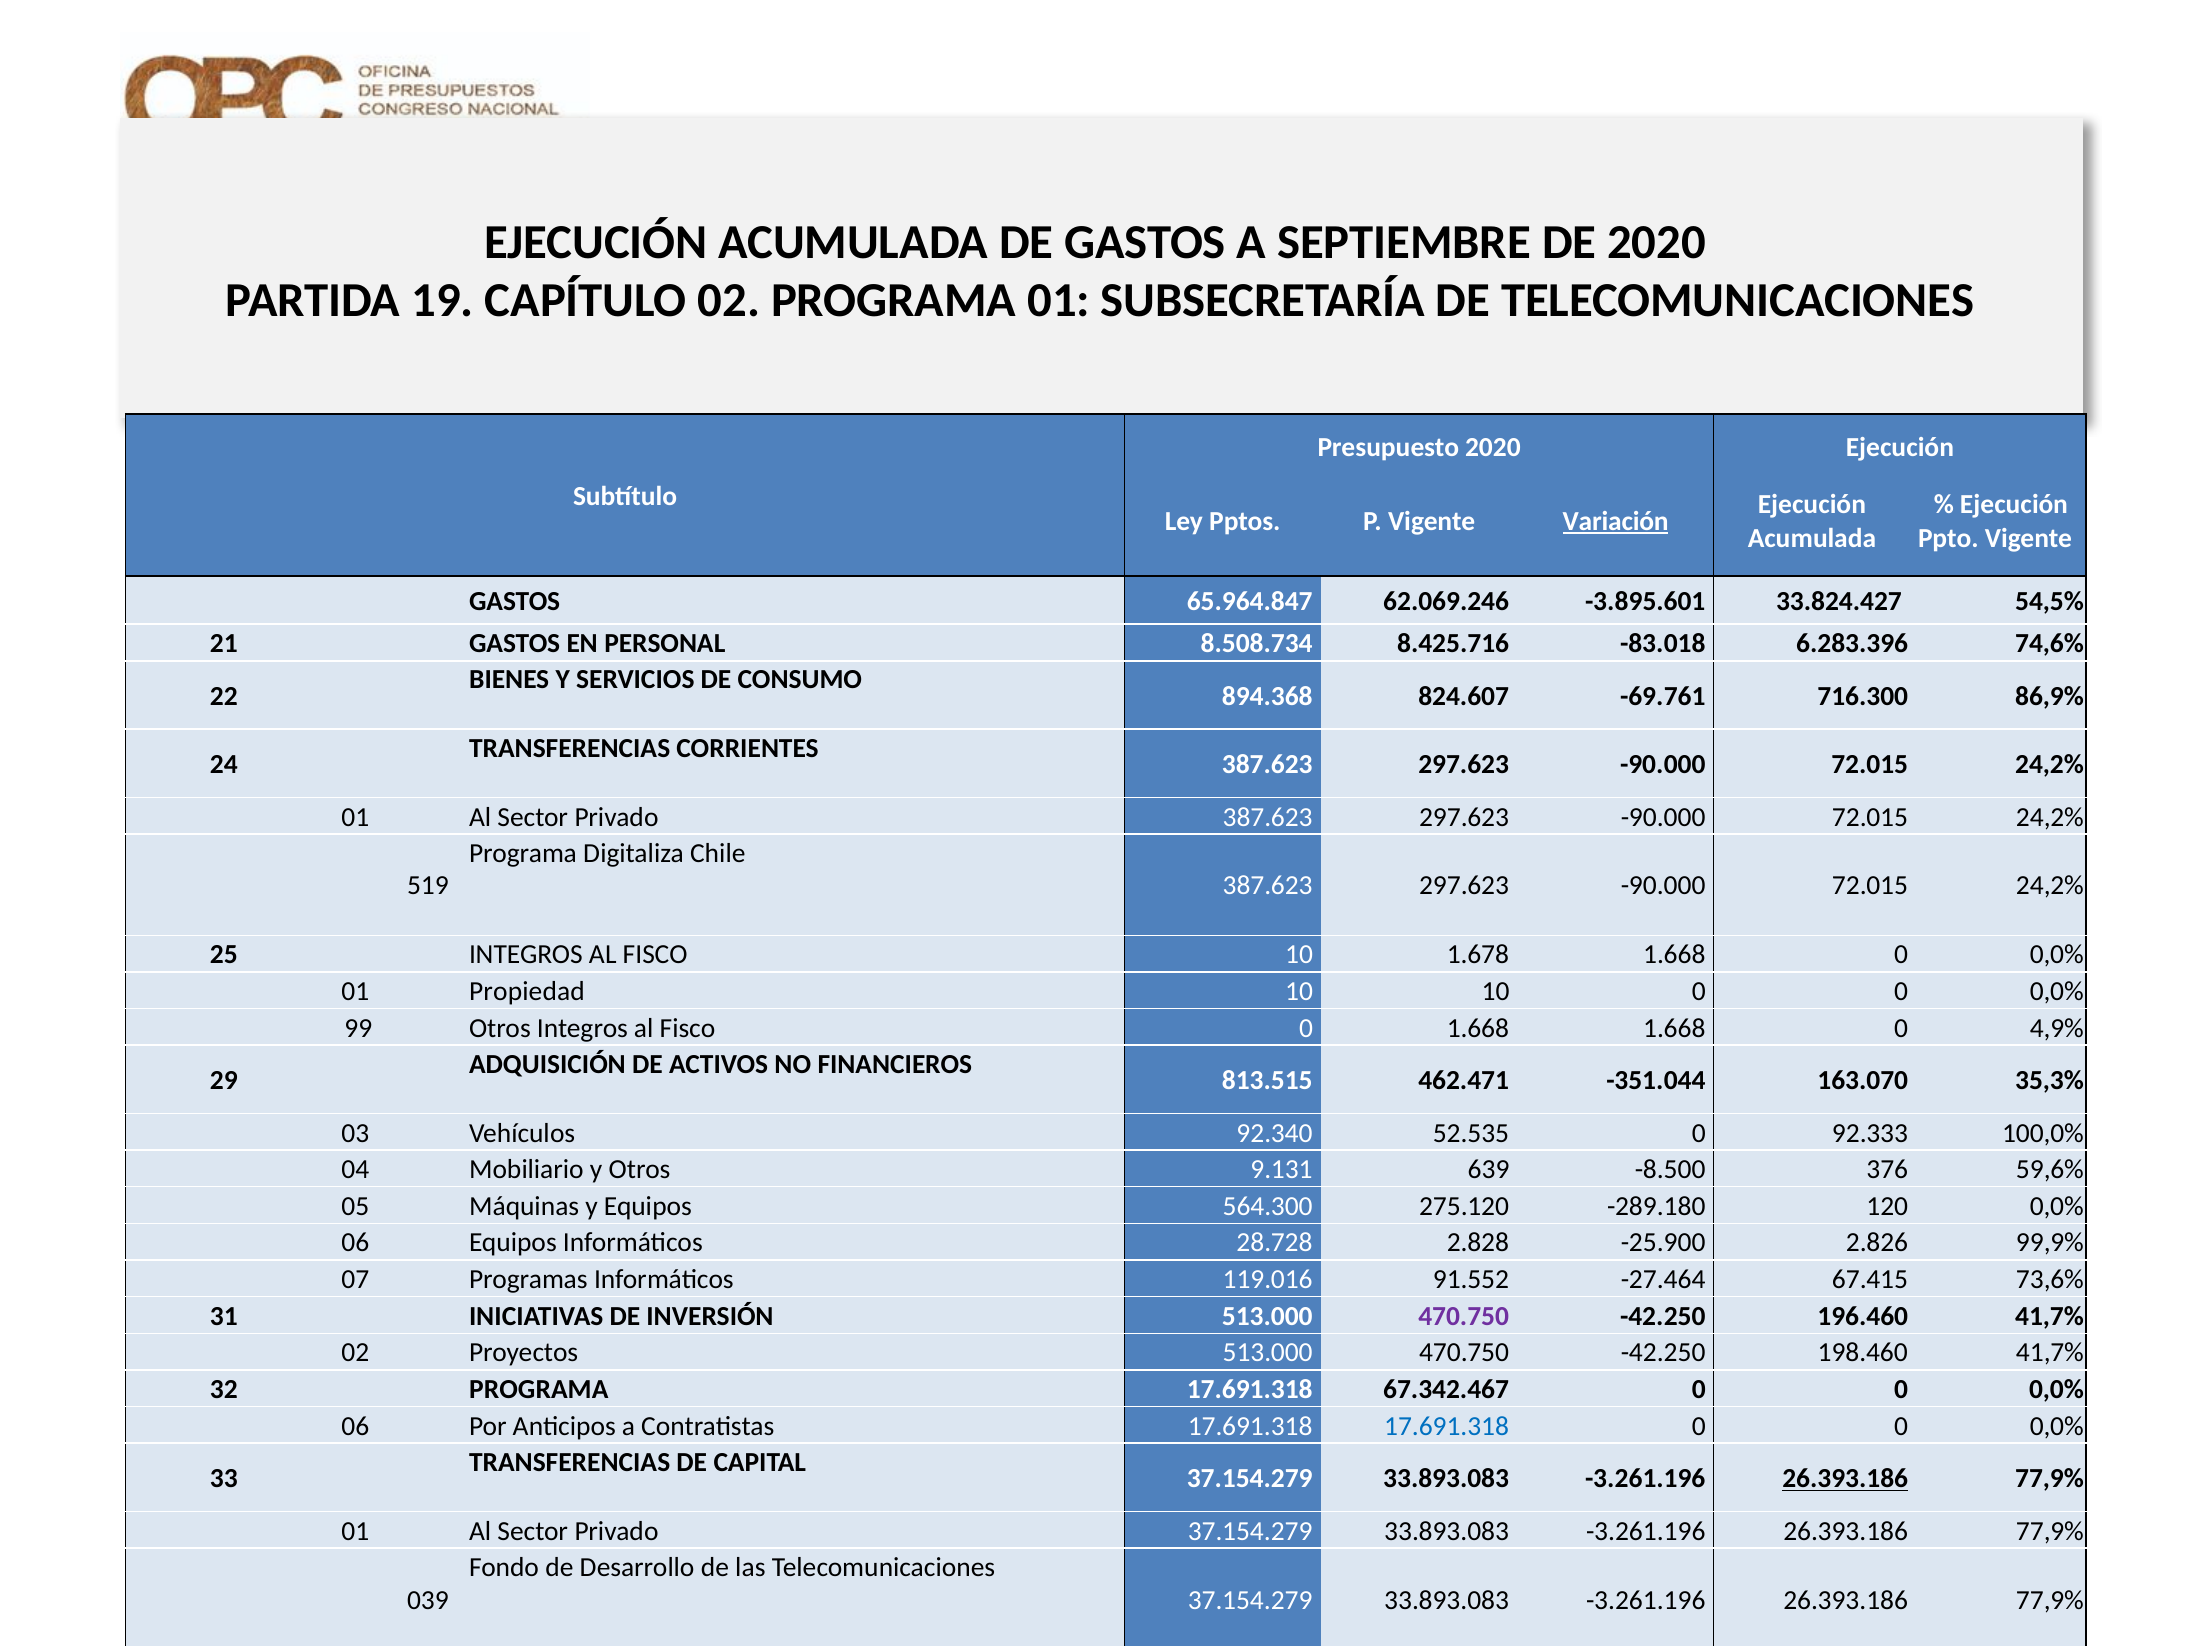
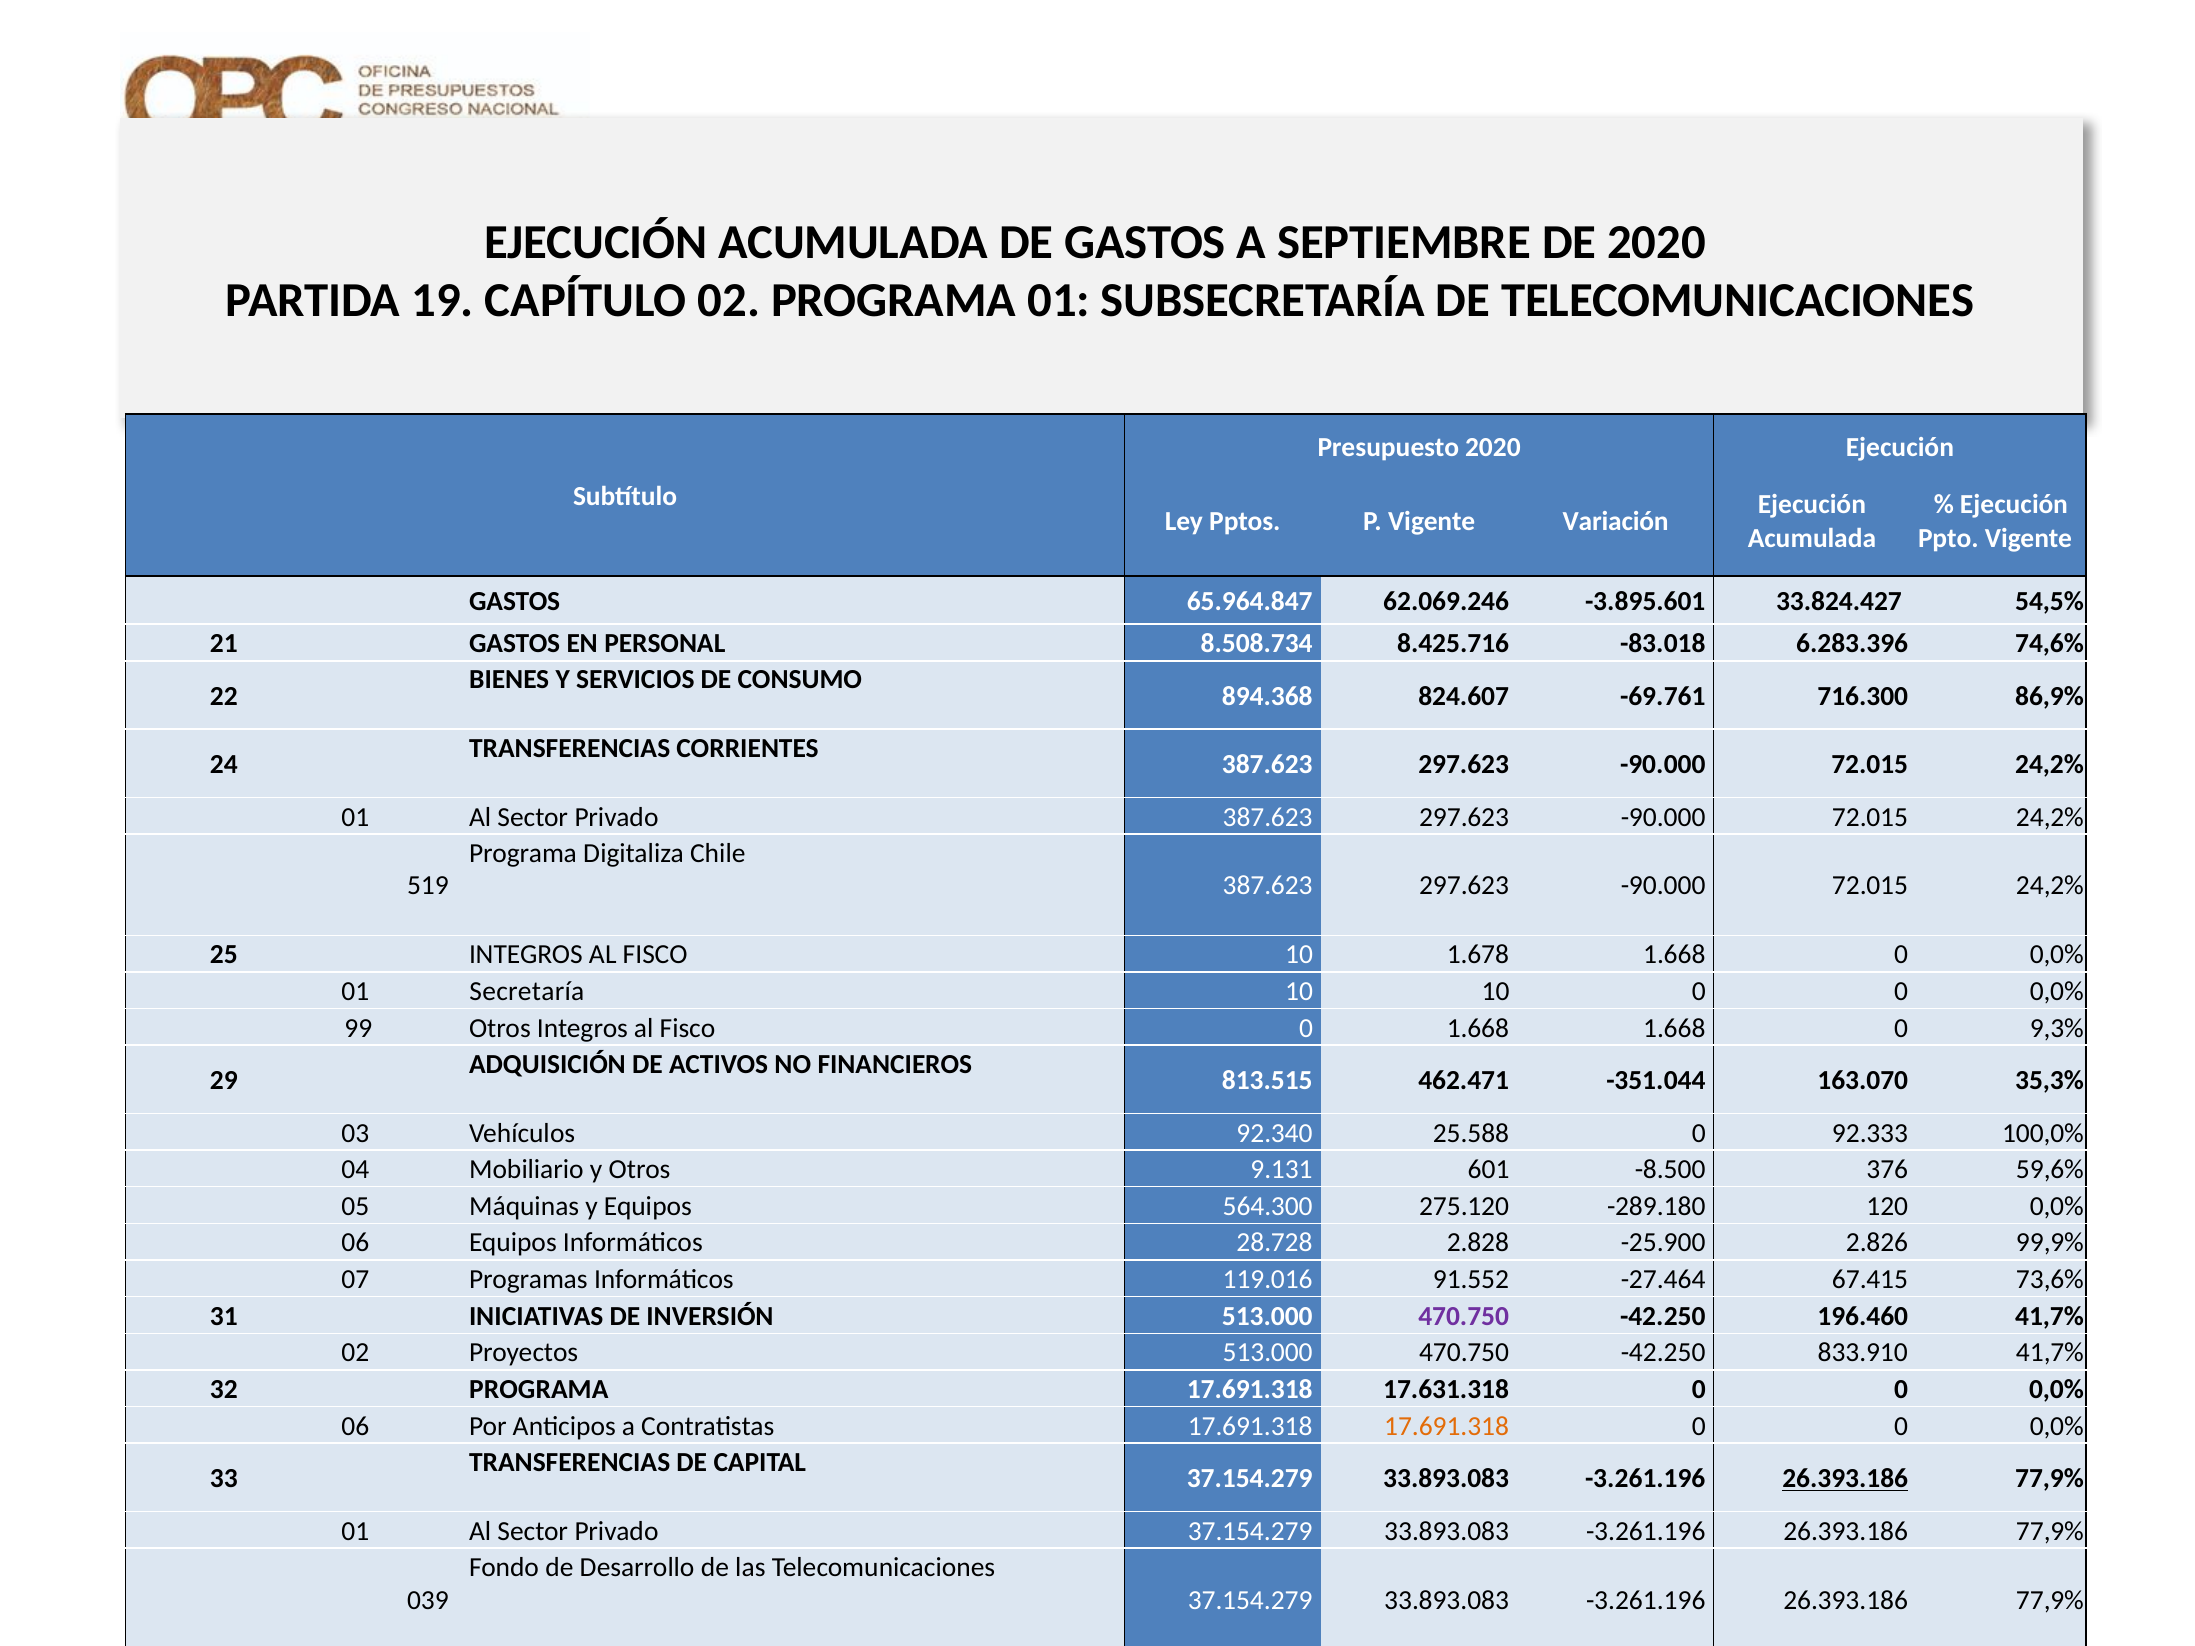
Variación underline: present -> none (1616, 521)
Propiedad: Propiedad -> Secretaría (527, 992)
4,9%: 4,9% -> 9,3% (2057, 1028)
52.535: 52.535 -> 25.588 (1471, 1133)
639: 639 -> 601 (1489, 1170)
198.460: 198.460 -> 833.910 (1863, 1353)
67.342.467: 67.342.467 -> 17.631.318 (1446, 1390)
17.691.318 colour: blue -> orange (1447, 1426)
